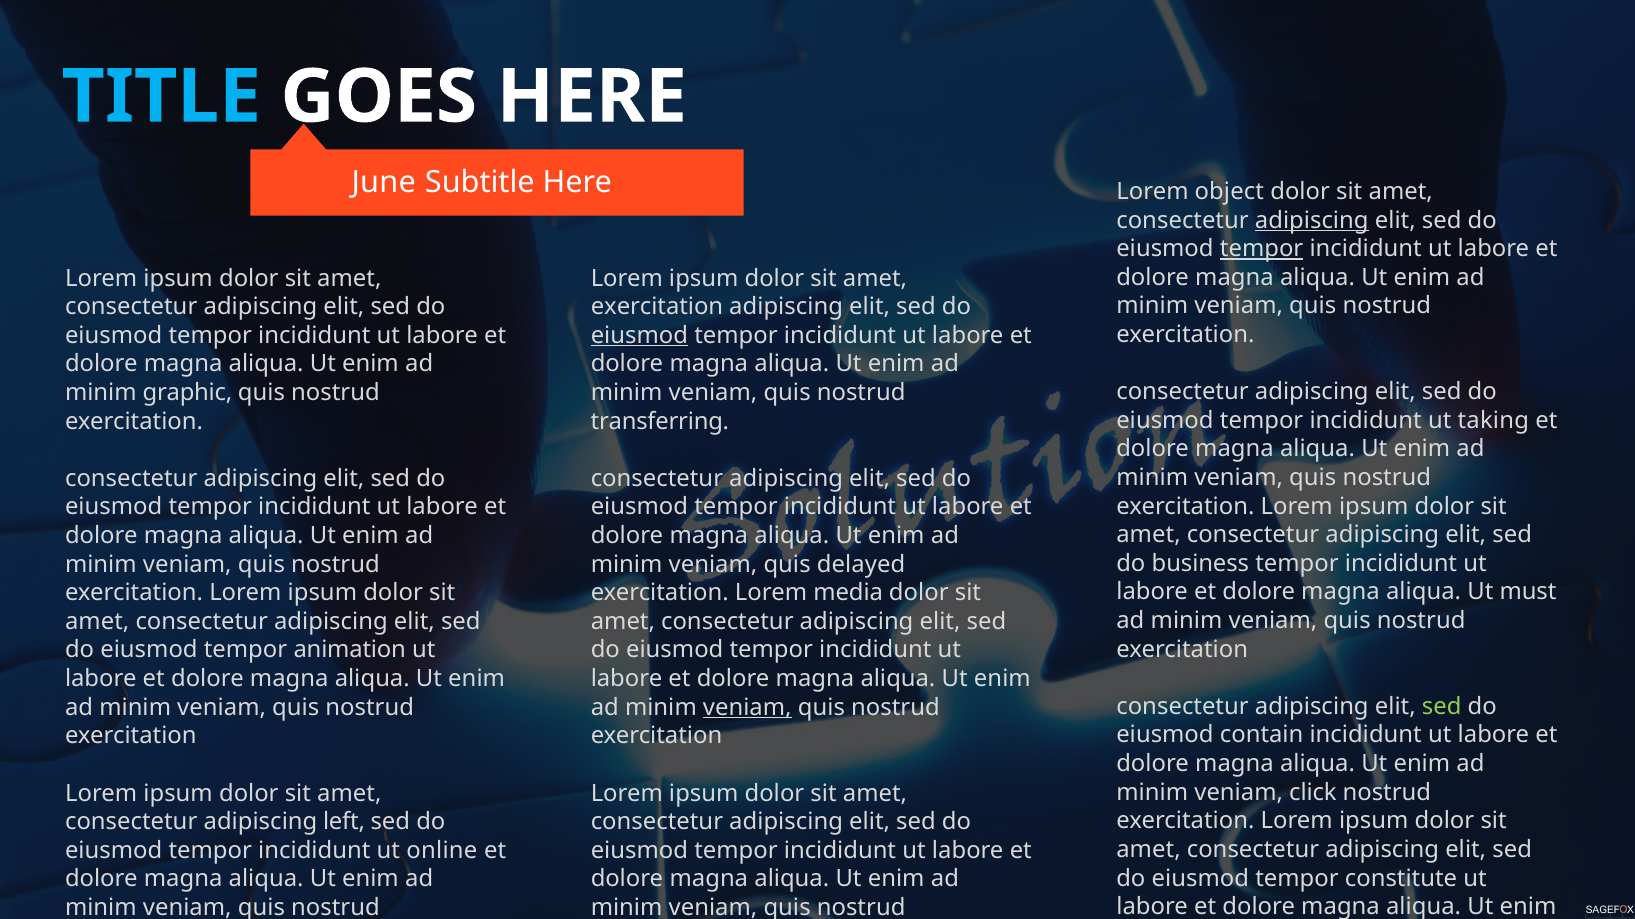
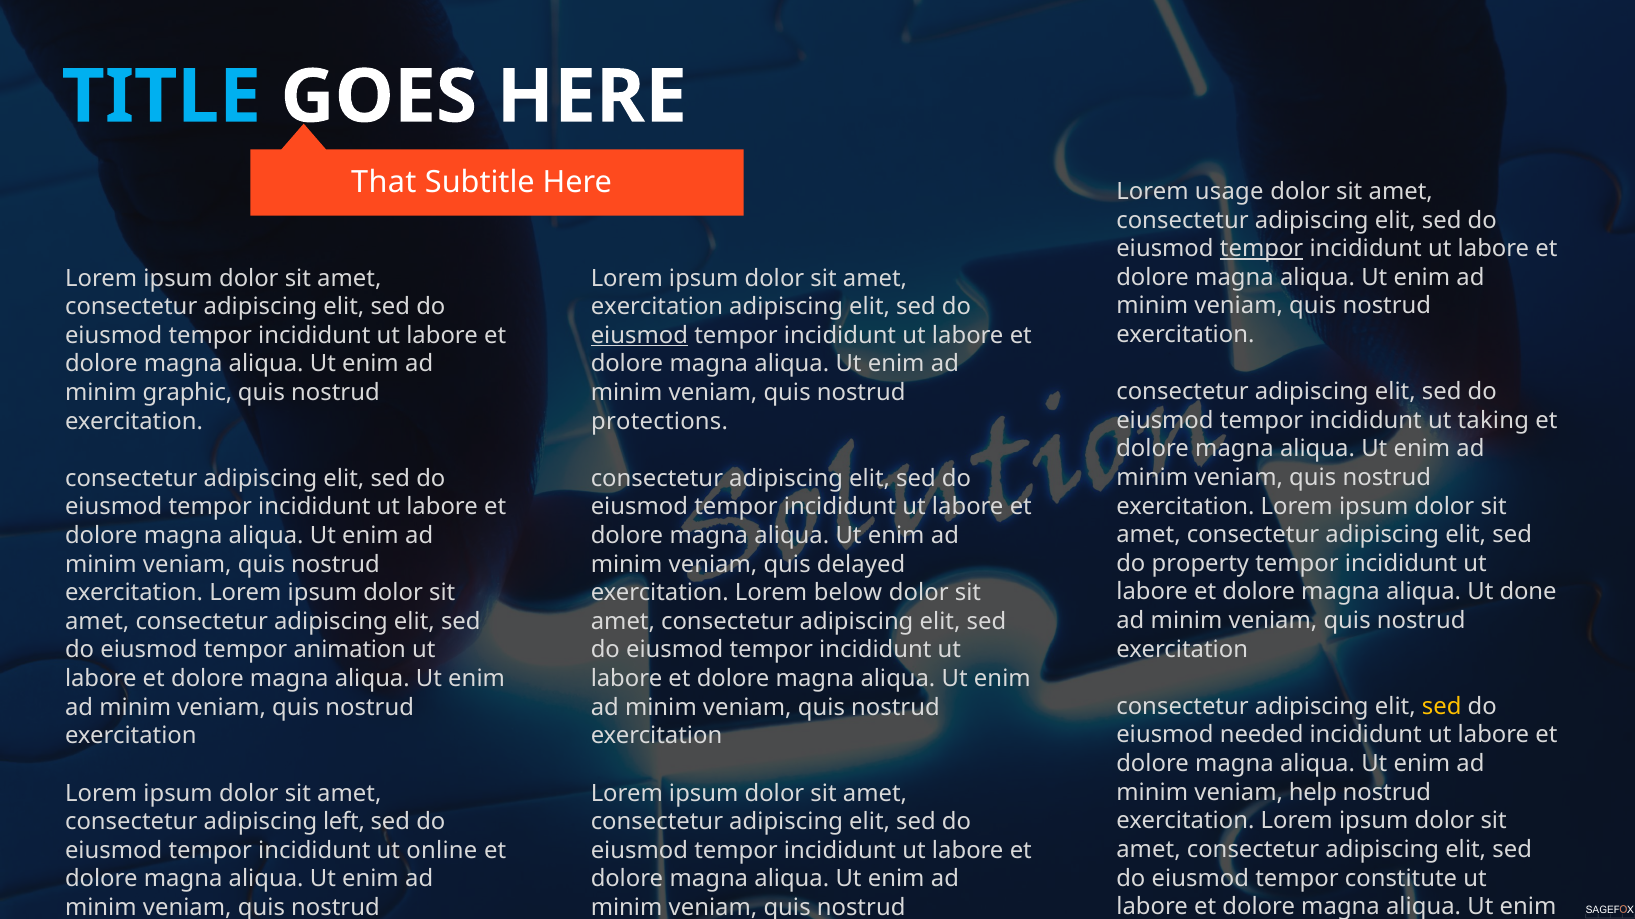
June: June -> That (384, 183)
object: object -> usage (1229, 192)
adipiscing underline: present -> none (1312, 220)
transferring: transferring -> protections (660, 422)
business: business -> property (1200, 564)
must: must -> done (1528, 593)
media: media -> below (848, 593)
sed colour: light green -> yellow (1442, 707)
veniam underline: present -> none (747, 708)
contain: contain -> needed (1262, 736)
click: click -> help (1313, 793)
